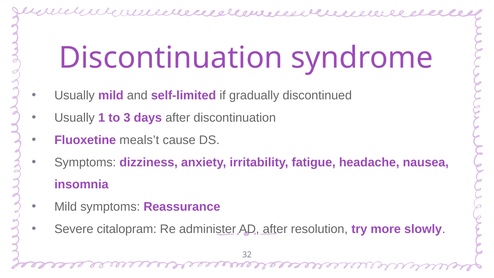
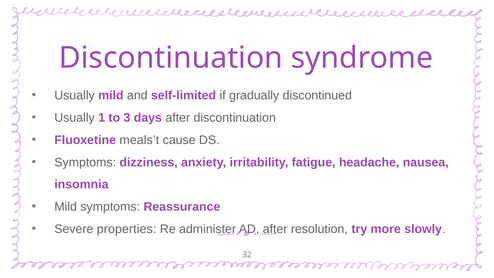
citalopram: citalopram -> properties (127, 229)
